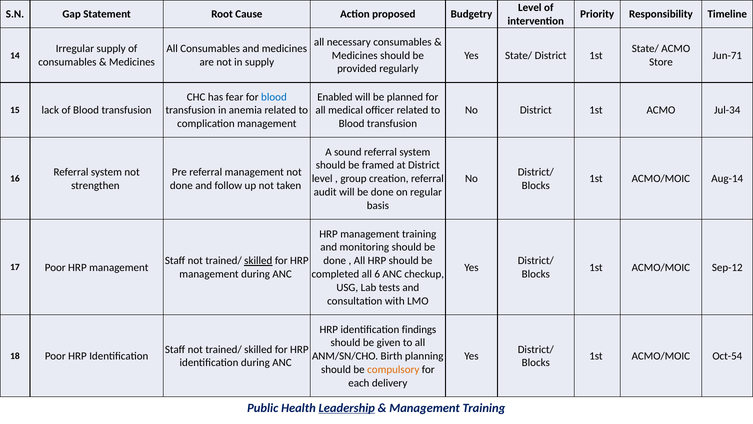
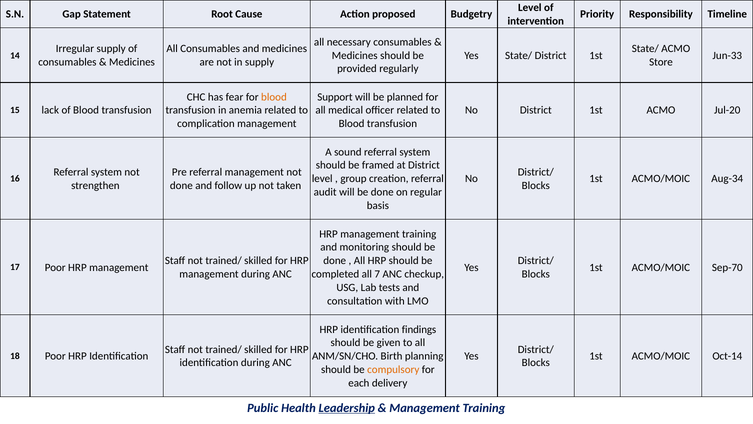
Jun-71: Jun-71 -> Jun-33 (727, 55)
blood colour: blue -> orange (274, 97)
Enabled: Enabled -> Support (335, 97)
Jul-34: Jul-34 -> Jul-20 (727, 110)
Aug-14: Aug-14 -> Aug-34 (727, 178)
skilled underline: present -> none (258, 260)
Sep-12: Sep-12 -> Sep-70 (727, 267)
6: 6 -> 7 (377, 274)
Oct-54: Oct-54 -> Oct-14 (727, 356)
